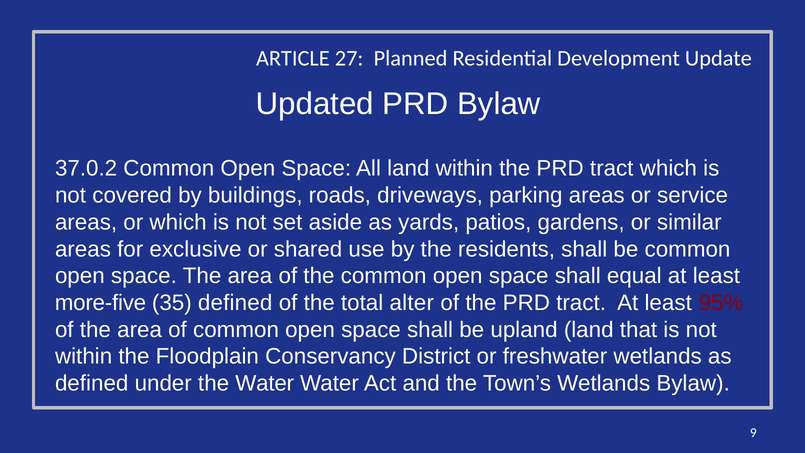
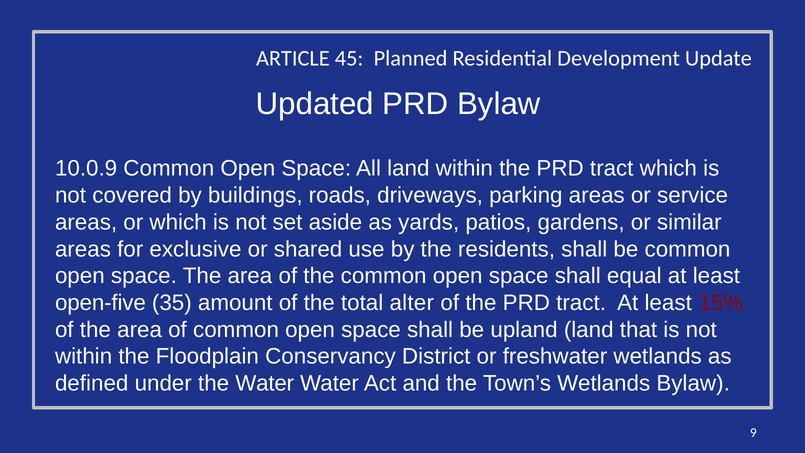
27: 27 -> 45 (349, 59)
37.0.2: 37.0.2 -> 10.0.9 (86, 169)
more-five: more-five -> open-five (100, 303)
35 defined: defined -> amount (235, 303)
95%: 95% -> 15% (721, 303)
